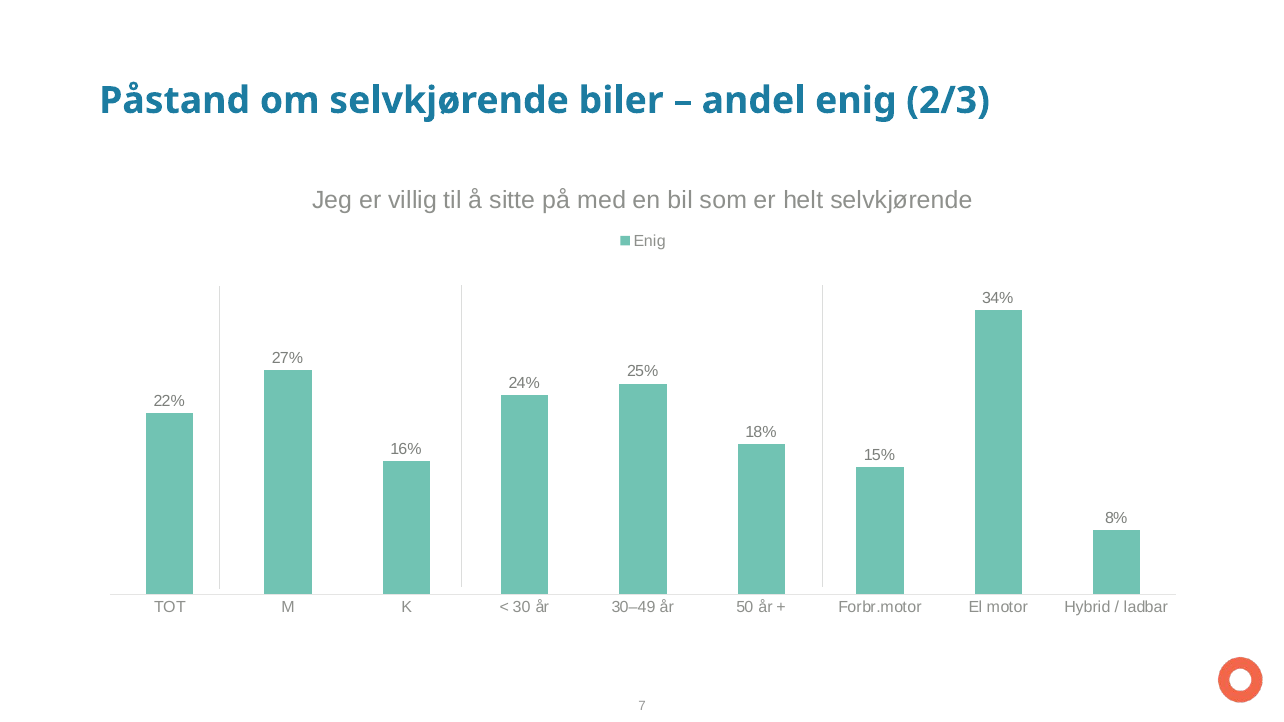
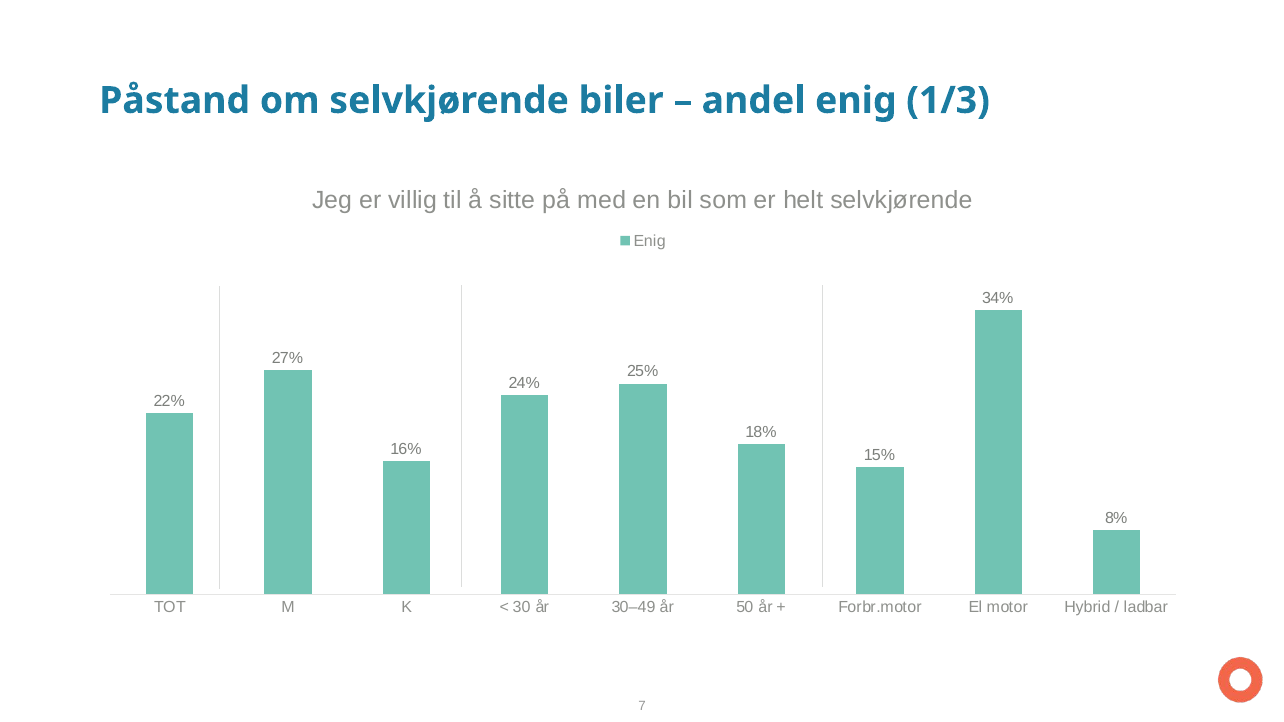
2/3: 2/3 -> 1/3 (948, 101)
